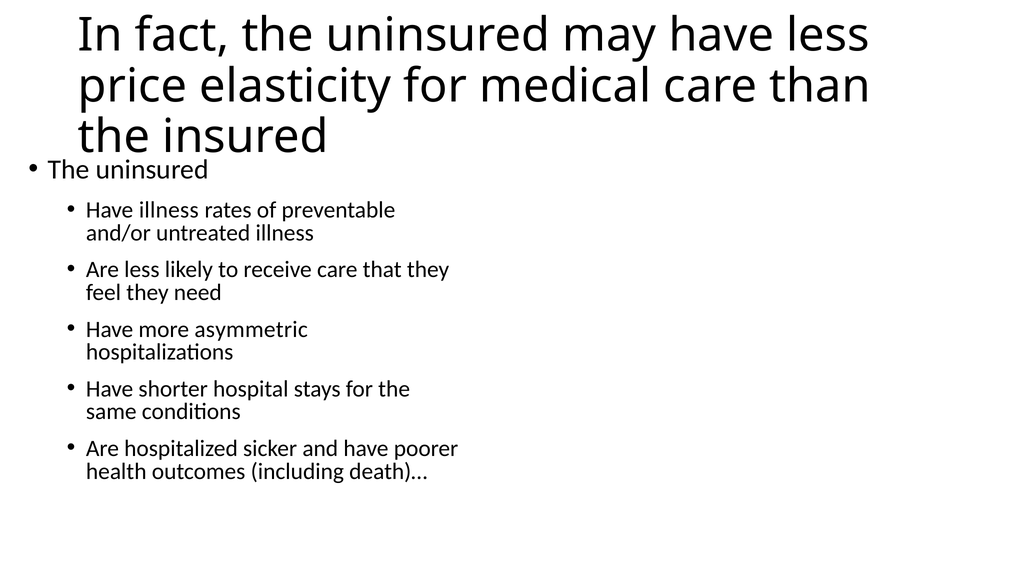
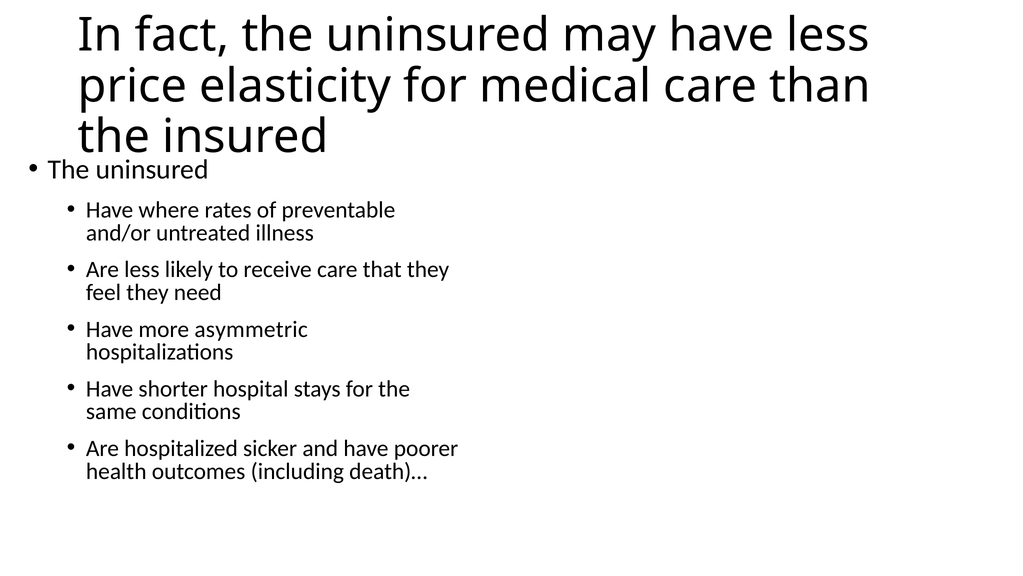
Have illness: illness -> where (169, 210)
